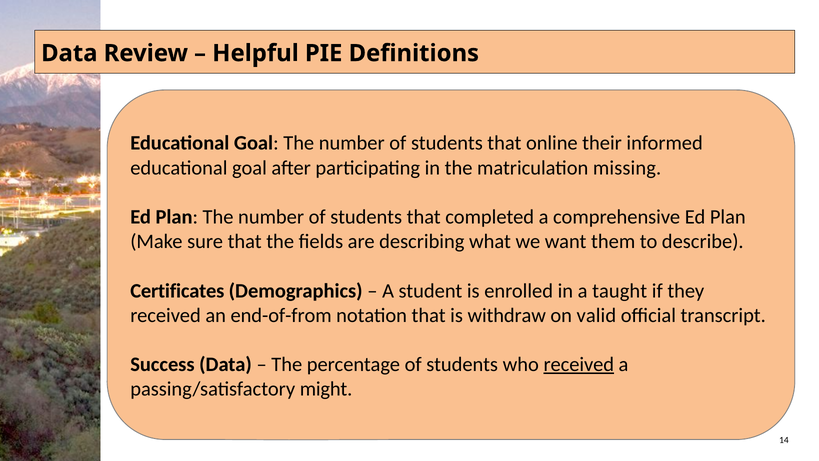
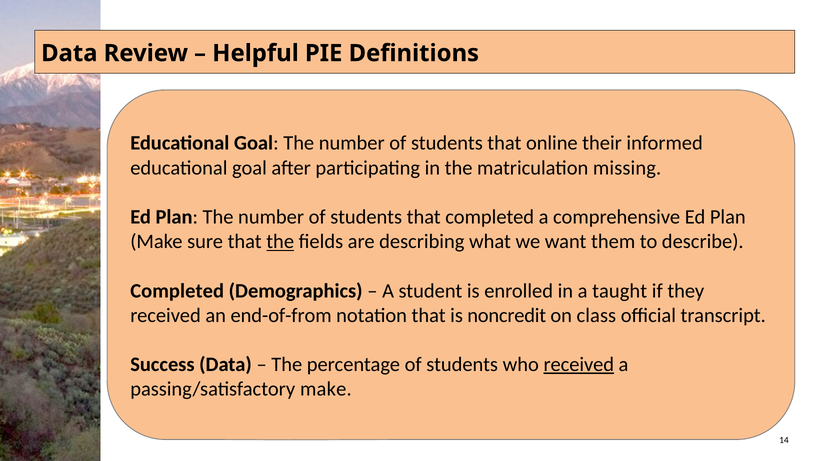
the underline: none -> present (280, 241)
Certificates: Certificates -> Completed (177, 291)
withdraw: withdraw -> noncredit (507, 315)
valid: valid -> class (596, 315)
passing/satisfactory might: might -> make (326, 389)
